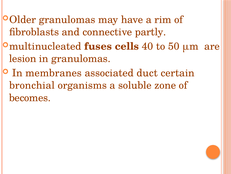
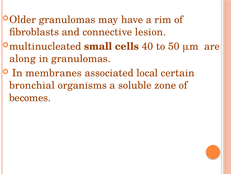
partly: partly -> lesion (150, 32)
fuses: fuses -> small (98, 46)
lesion: lesion -> along (23, 58)
duct: duct -> local (147, 73)
